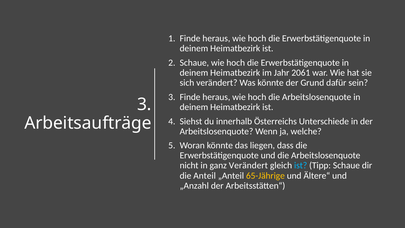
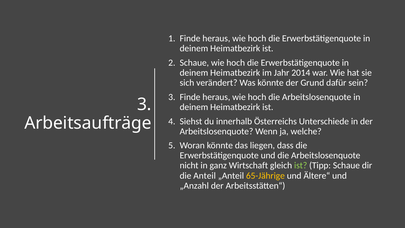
2061: 2061 -> 2014 (301, 73)
ganz Verändert: Verändert -> Wirtschaft (248, 165)
ist colour: light blue -> light green (301, 165)
